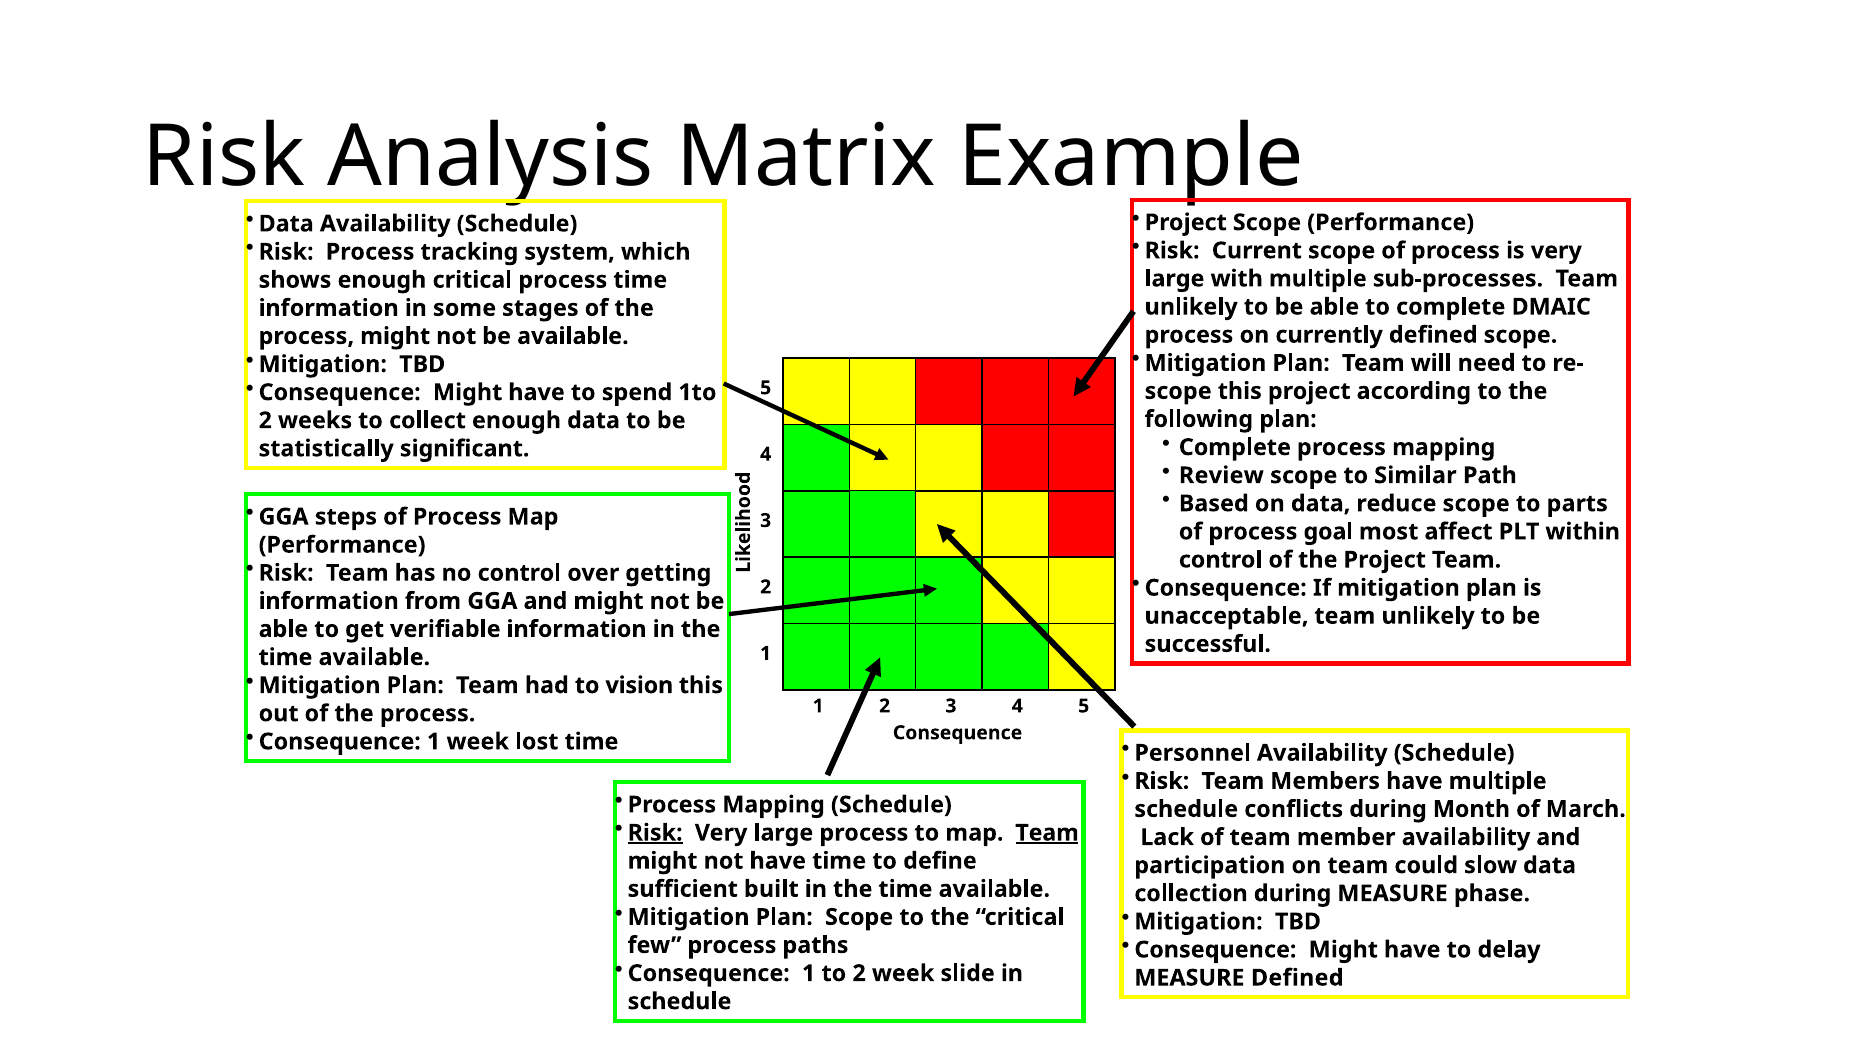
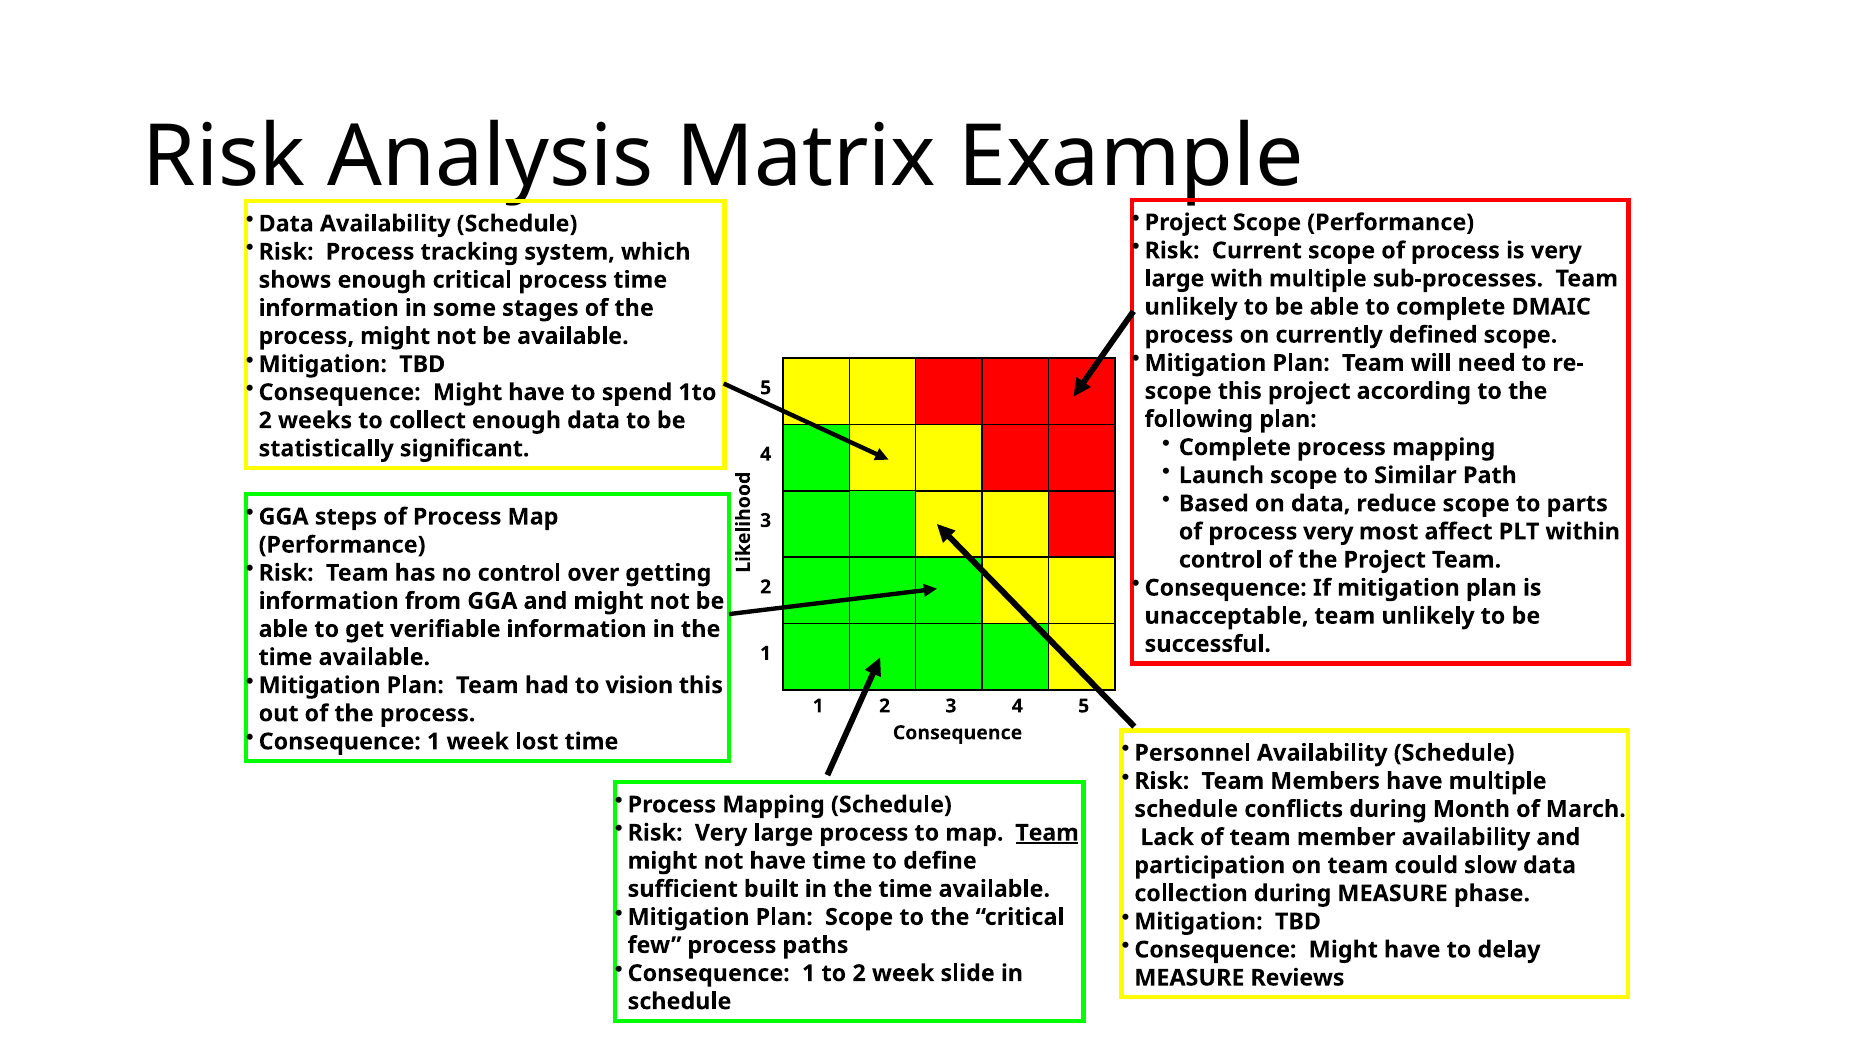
Review: Review -> Launch (1221, 476)
process goal: goal -> very (1328, 532)
Risk underline: present -> none (655, 833)
MEASURE Defined: Defined -> Reviews (1297, 978)
